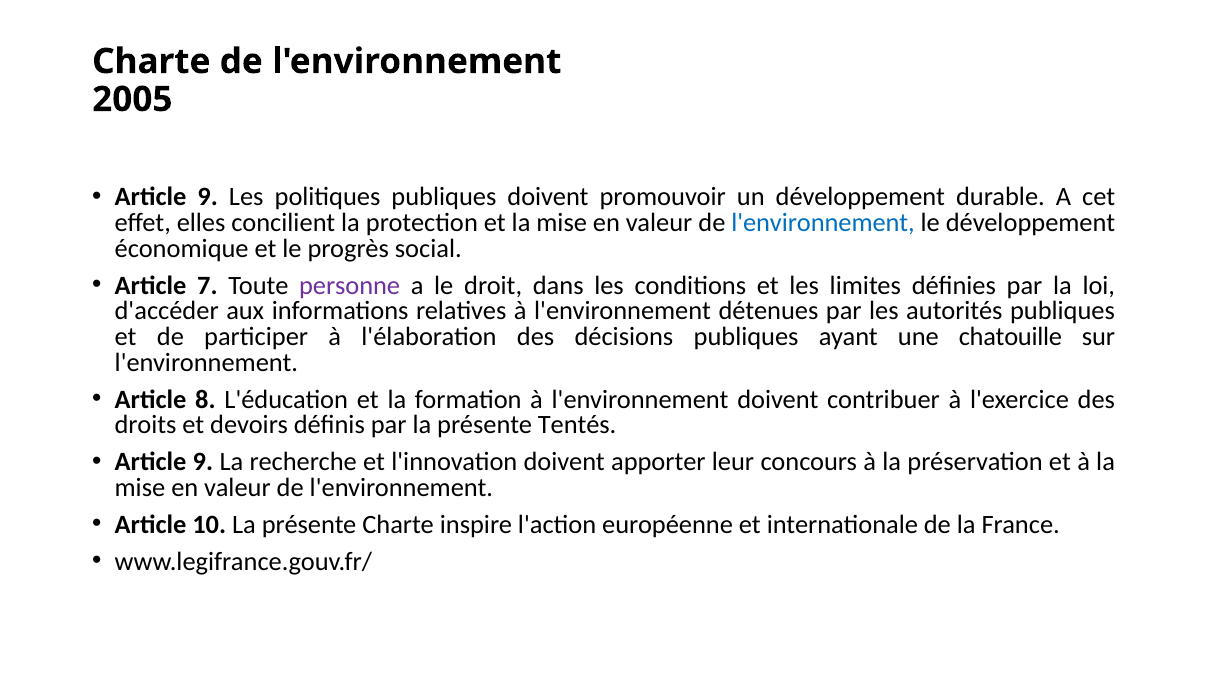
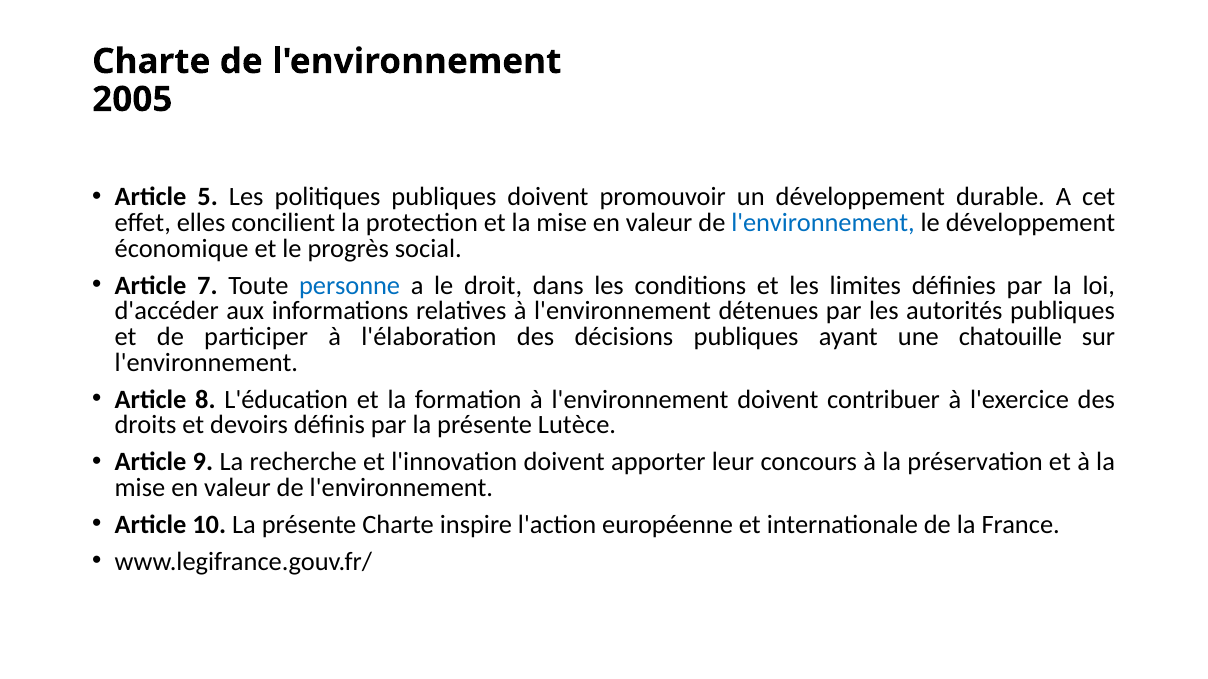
9: 9 -> 5 (208, 197)
personne colour: purple -> blue (350, 286)
Tentés: Tentés -> Lutèce (577, 425)
